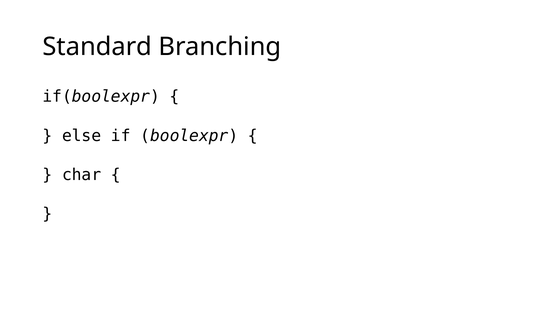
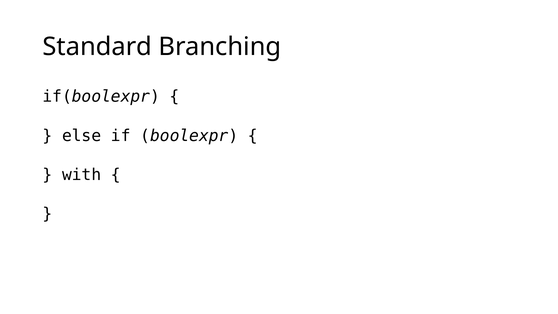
char: char -> with (82, 175)
